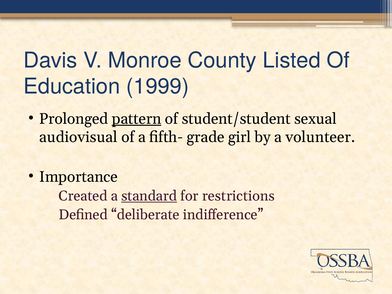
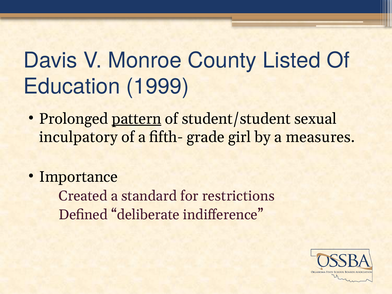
audiovisual: audiovisual -> inculpatory (78, 137)
volunteer: volunteer -> measures (320, 137)
standard underline: present -> none (149, 196)
